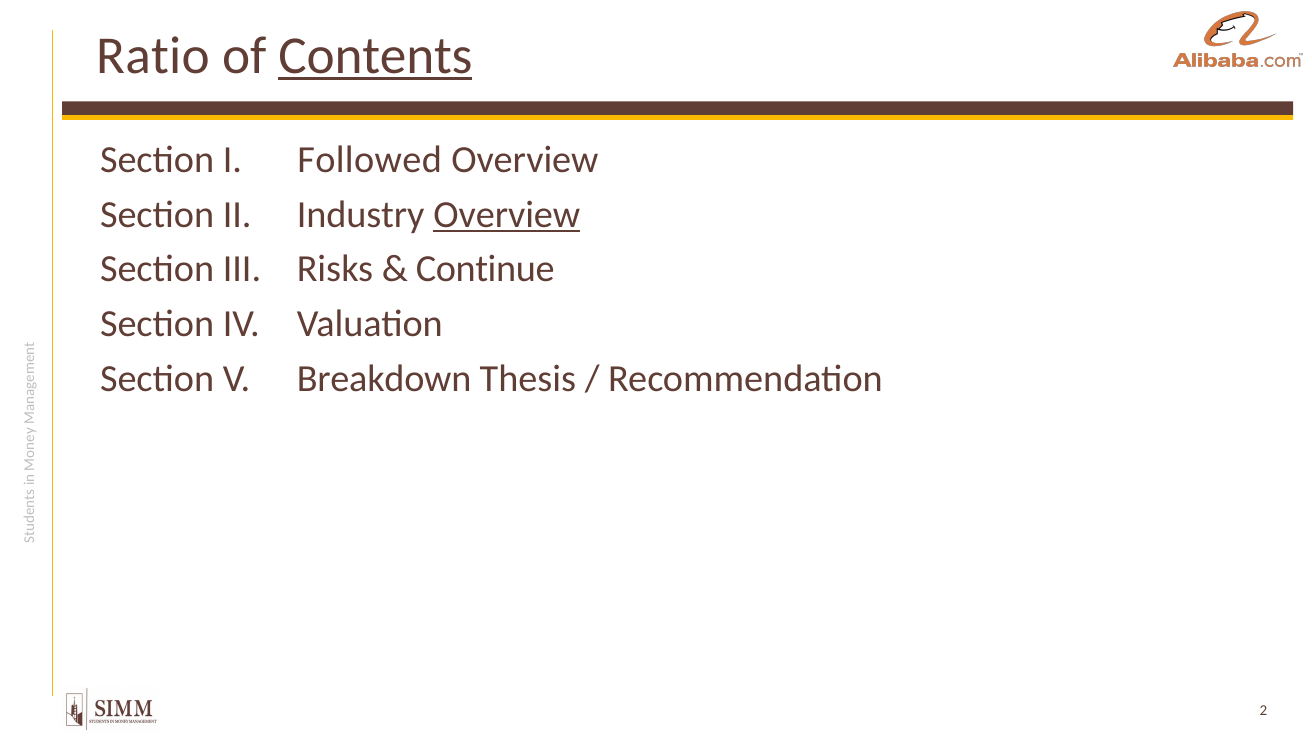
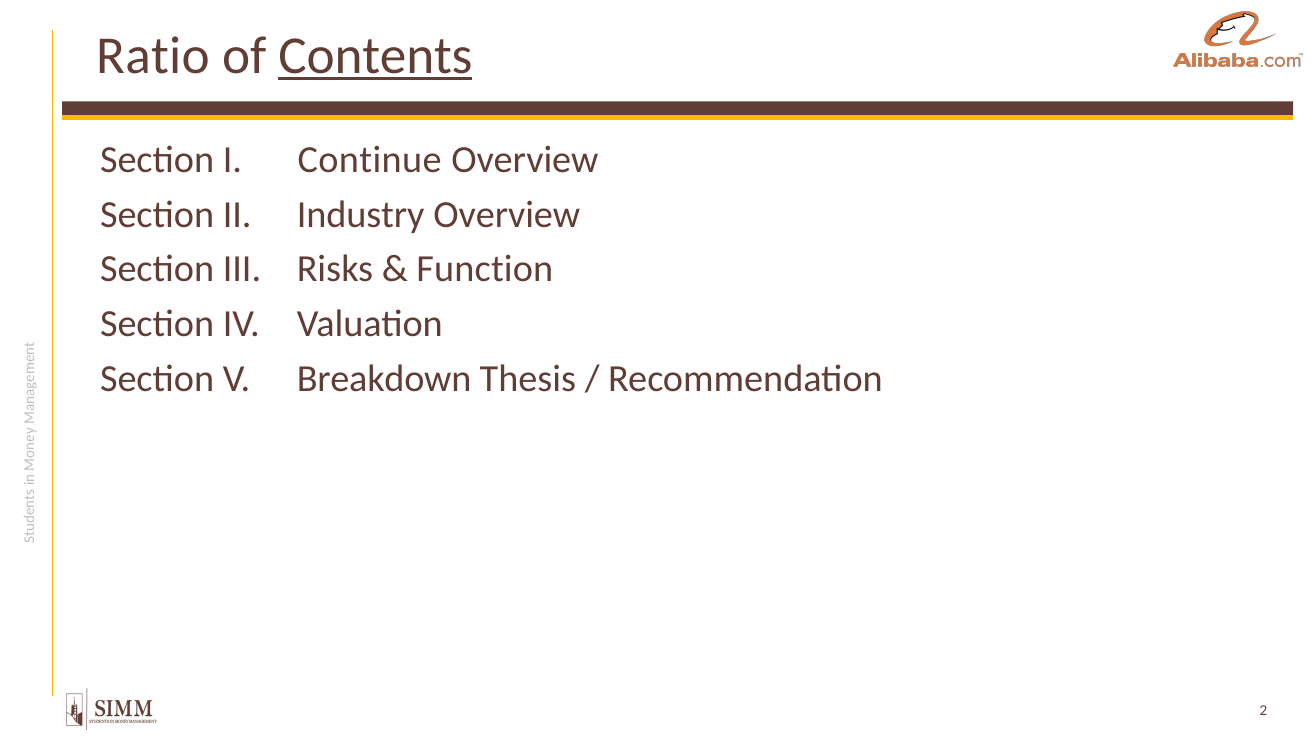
Followed: Followed -> Continue (370, 159)
Overview underline: present -> none (507, 214)
Continue: Continue -> Function (485, 269)
